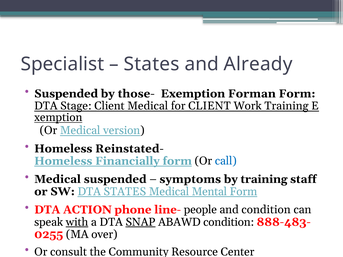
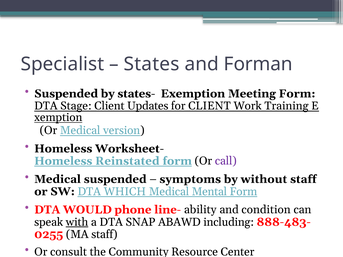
Already: Already -> Forman (258, 64)
those-: those- -> states- (136, 94)
Forman: Forman -> Meeting (252, 94)
Client Medical: Medical -> Updates (148, 106)
Reinstated-: Reinstated- -> Worksheet- (130, 149)
Financially: Financially -> Reinstated (127, 161)
call colour: blue -> purple (226, 161)
by training: training -> without (264, 179)
DTA STATES: STATES -> WHICH (125, 192)
ACTION: ACTION -> WOULD (87, 210)
people: people -> ability (200, 210)
SNAP underline: present -> none (140, 222)
ABAWD condition: condition -> including (229, 222)
MA over: over -> staff (104, 235)
